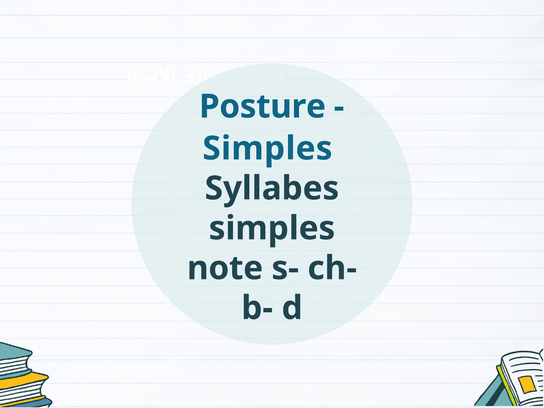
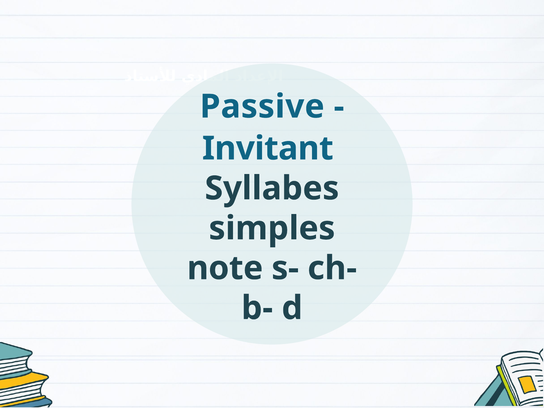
Posture: Posture -> Passive (262, 107)
Simples: Simples -> Invitant (268, 149)
